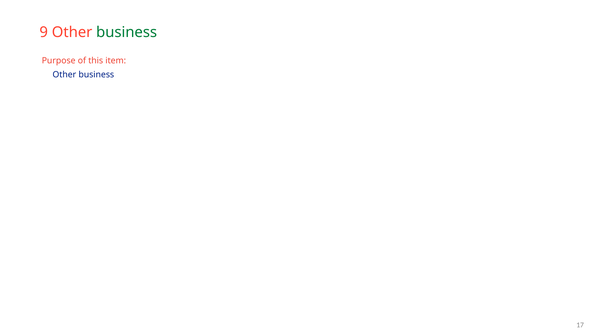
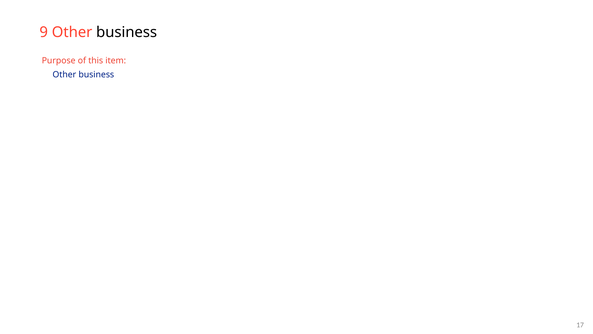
business colour: green -> black (127, 32)
